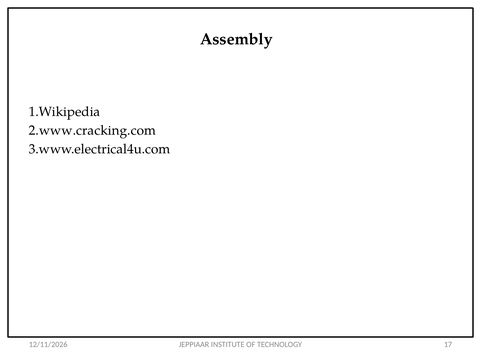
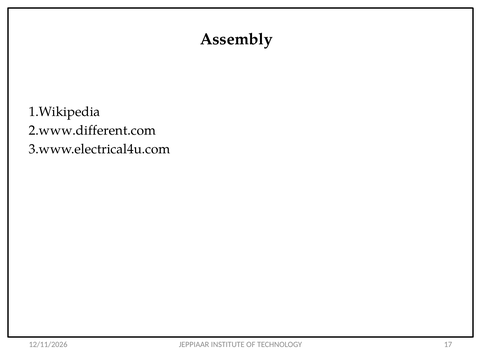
2.www.cracking.com: 2.www.cracking.com -> 2.www.different.com (92, 130)
